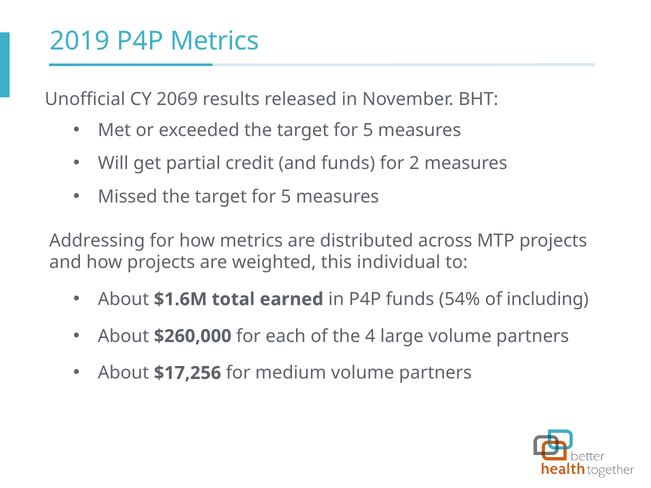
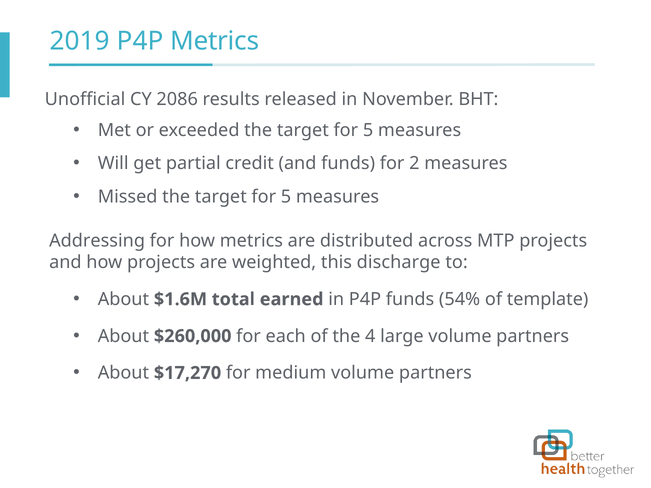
2069: 2069 -> 2086 (177, 99)
individual: individual -> discharge (399, 263)
including: including -> template (548, 299)
$17,256: $17,256 -> $17,270 (188, 373)
